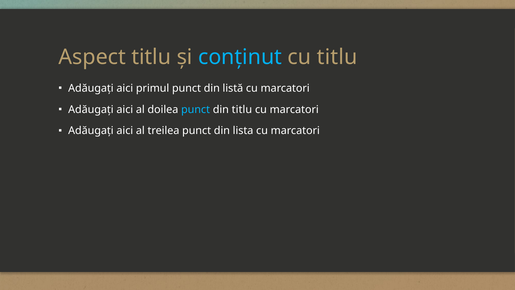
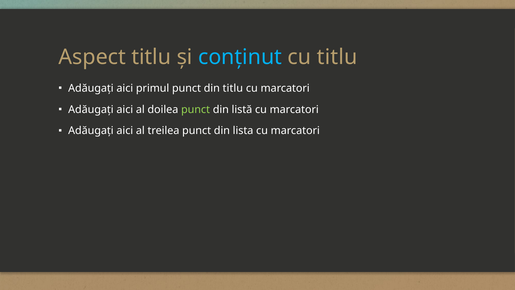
din listă: listă -> titlu (233, 88)
punct colour: light blue -> light green (196, 109)
din titlu: titlu -> listă (242, 109)
